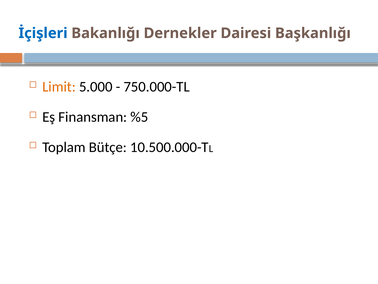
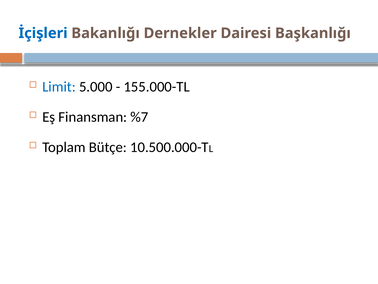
Limit colour: orange -> blue (59, 87)
750.000-TL: 750.000-TL -> 155.000-TL (157, 87)
%5: %5 -> %7 (139, 117)
